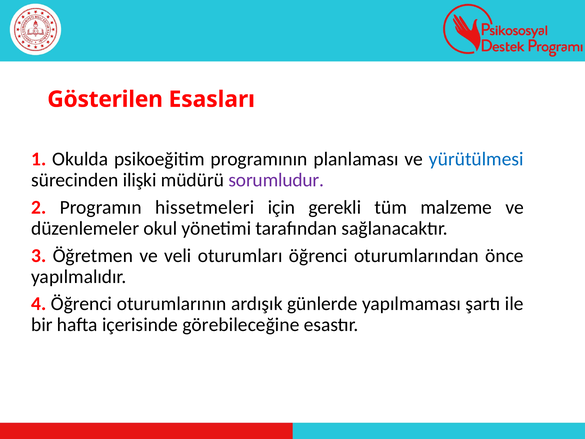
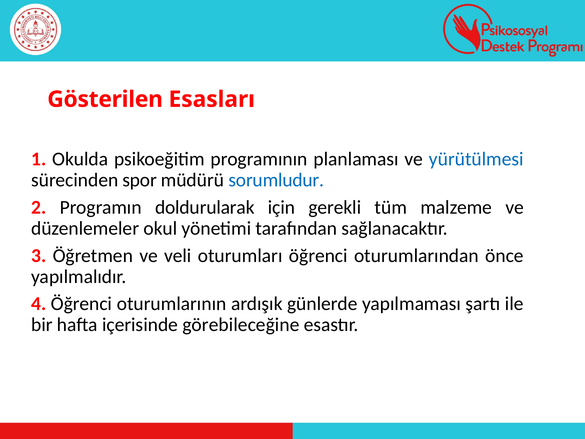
ilişki: ilişki -> spor (140, 180)
sorumludur colour: purple -> blue (276, 180)
hissetmeleri: hissetmeleri -> doldurularak (205, 207)
